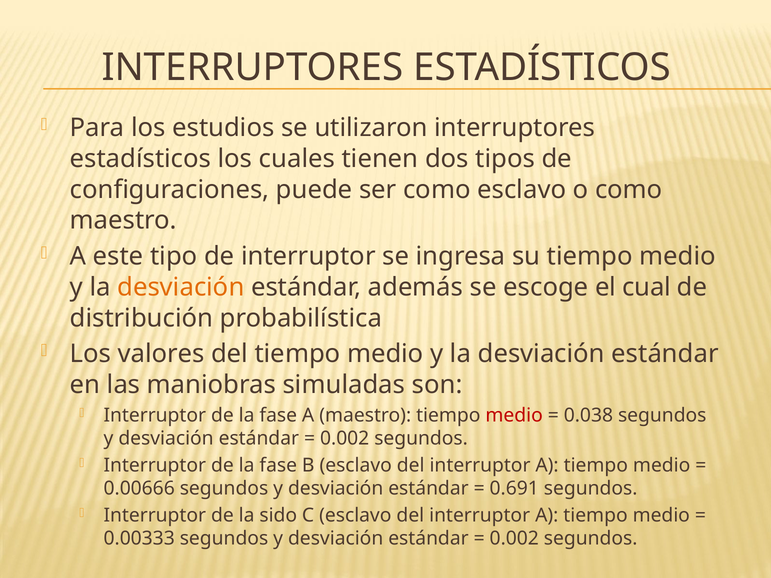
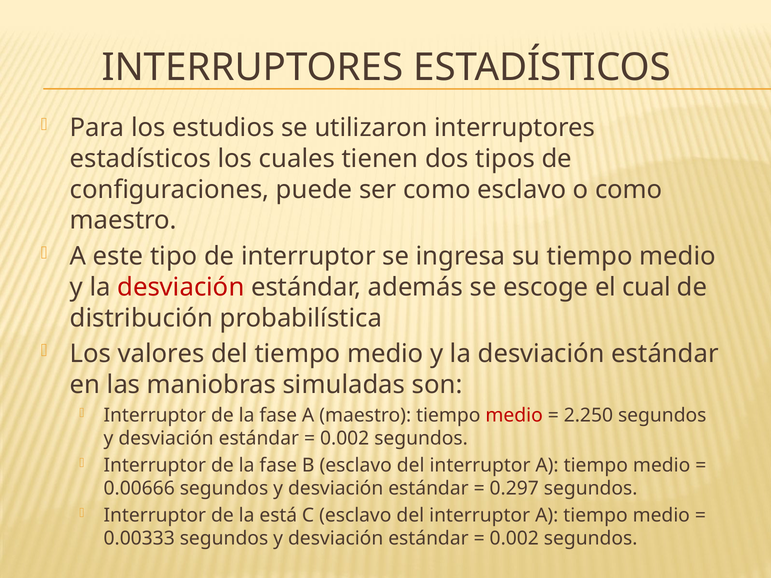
desviación colour: orange -> red (181, 287)
0.038: 0.038 -> 2.250 (588, 415)
0.691: 0.691 -> 0.297 (514, 489)
sido: sido -> está (278, 516)
